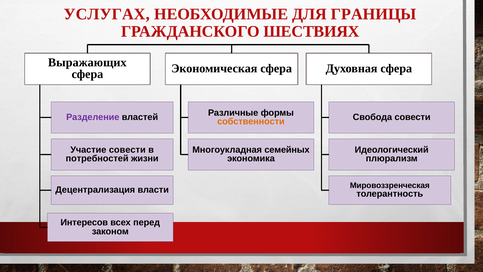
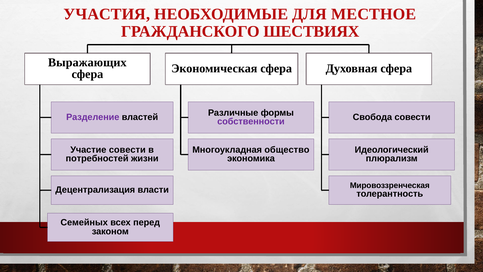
УСЛУГАХ: УСЛУГАХ -> УЧАСТИЯ (107, 14)
ГРАНИЦЫ: ГРАНИЦЫ -> МЕСТНОЕ (374, 14)
собственности colour: orange -> purple (251, 121)
семейных: семейных -> общество (287, 150)
Интересов: Интересов -> Семейных (84, 222)
